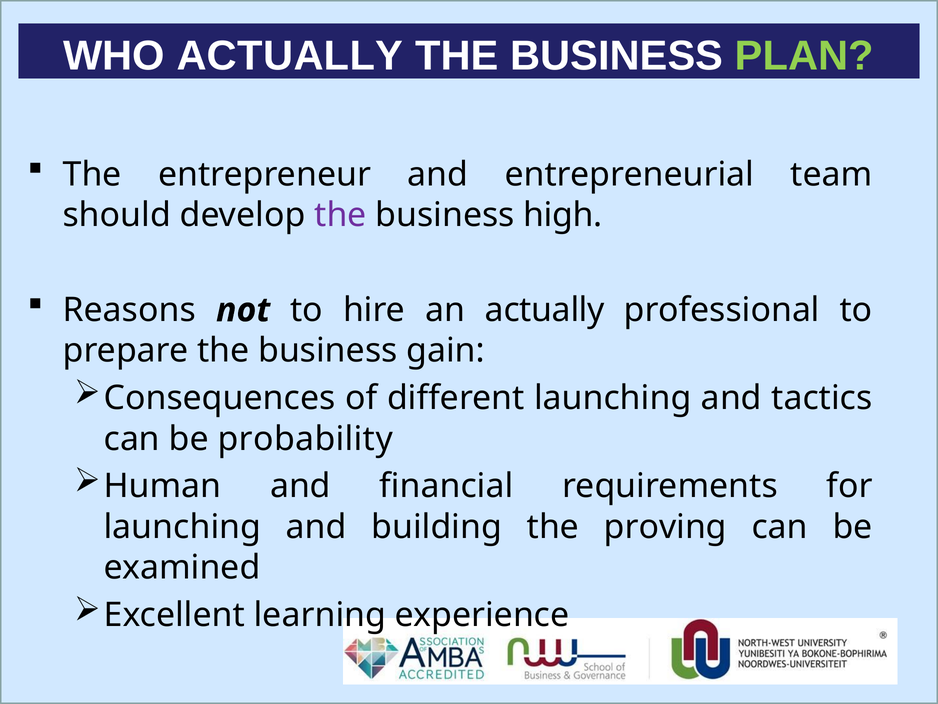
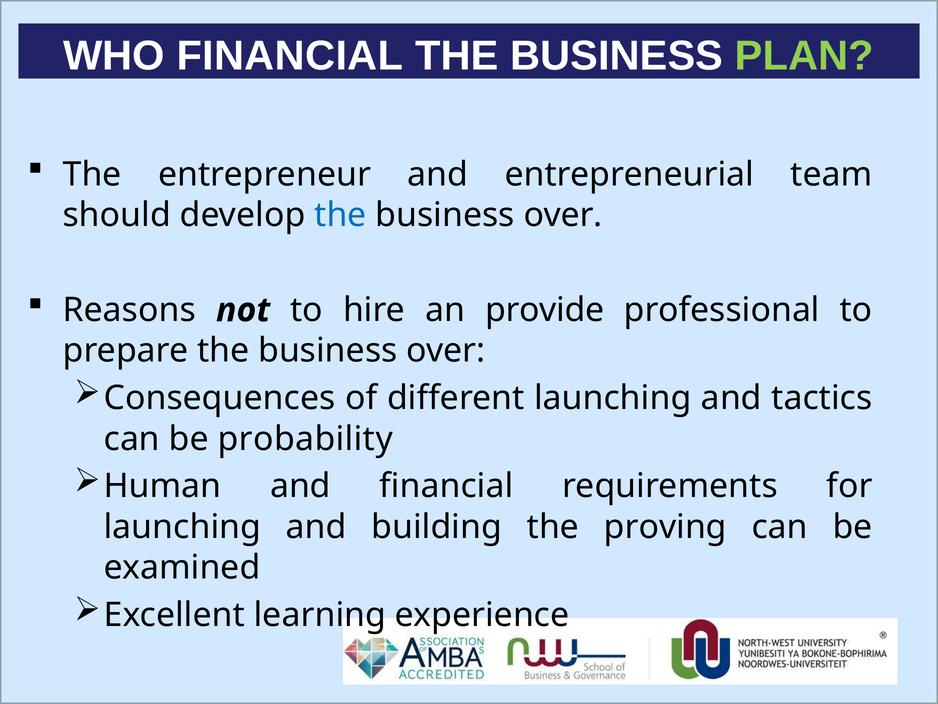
WHO ACTUALLY: ACTUALLY -> FINANCIAL (290, 56)
the colour: purple -> blue (340, 215)
high: high -> over (563, 215)
an actually: actually -> provide (545, 310)
prepare the business gain: gain -> over (446, 351)
